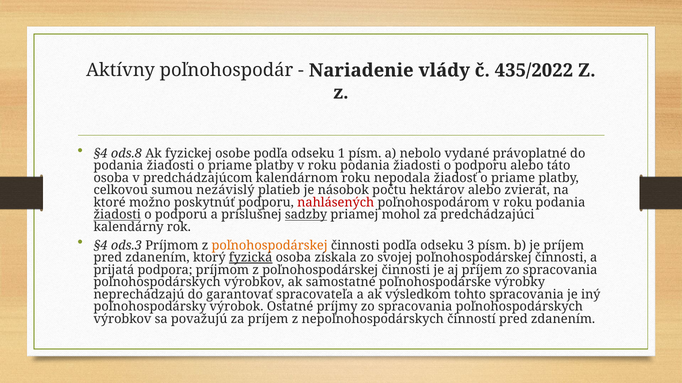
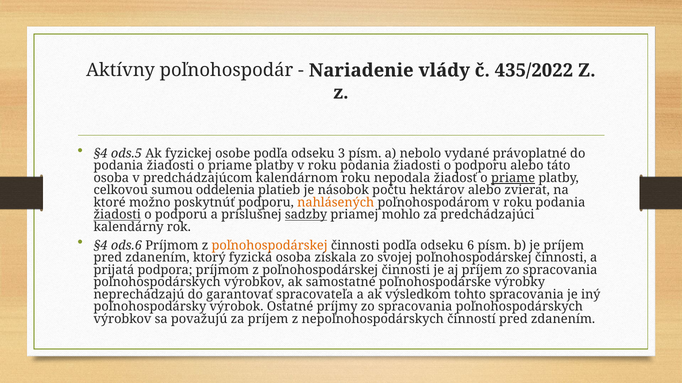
ods.8: ods.8 -> ods.5 (126, 154)
1: 1 -> 3 (342, 154)
priame underline: none -> present (513, 178)
nezávislý: nezávislý -> oddelenia (226, 191)
nahlásených colour: red -> orange (336, 203)
mohol: mohol -> mohlo (401, 215)
ods.3: ods.3 -> ods.6 (126, 246)
3: 3 -> 6 (471, 246)
fyzická underline: present -> none (251, 258)
